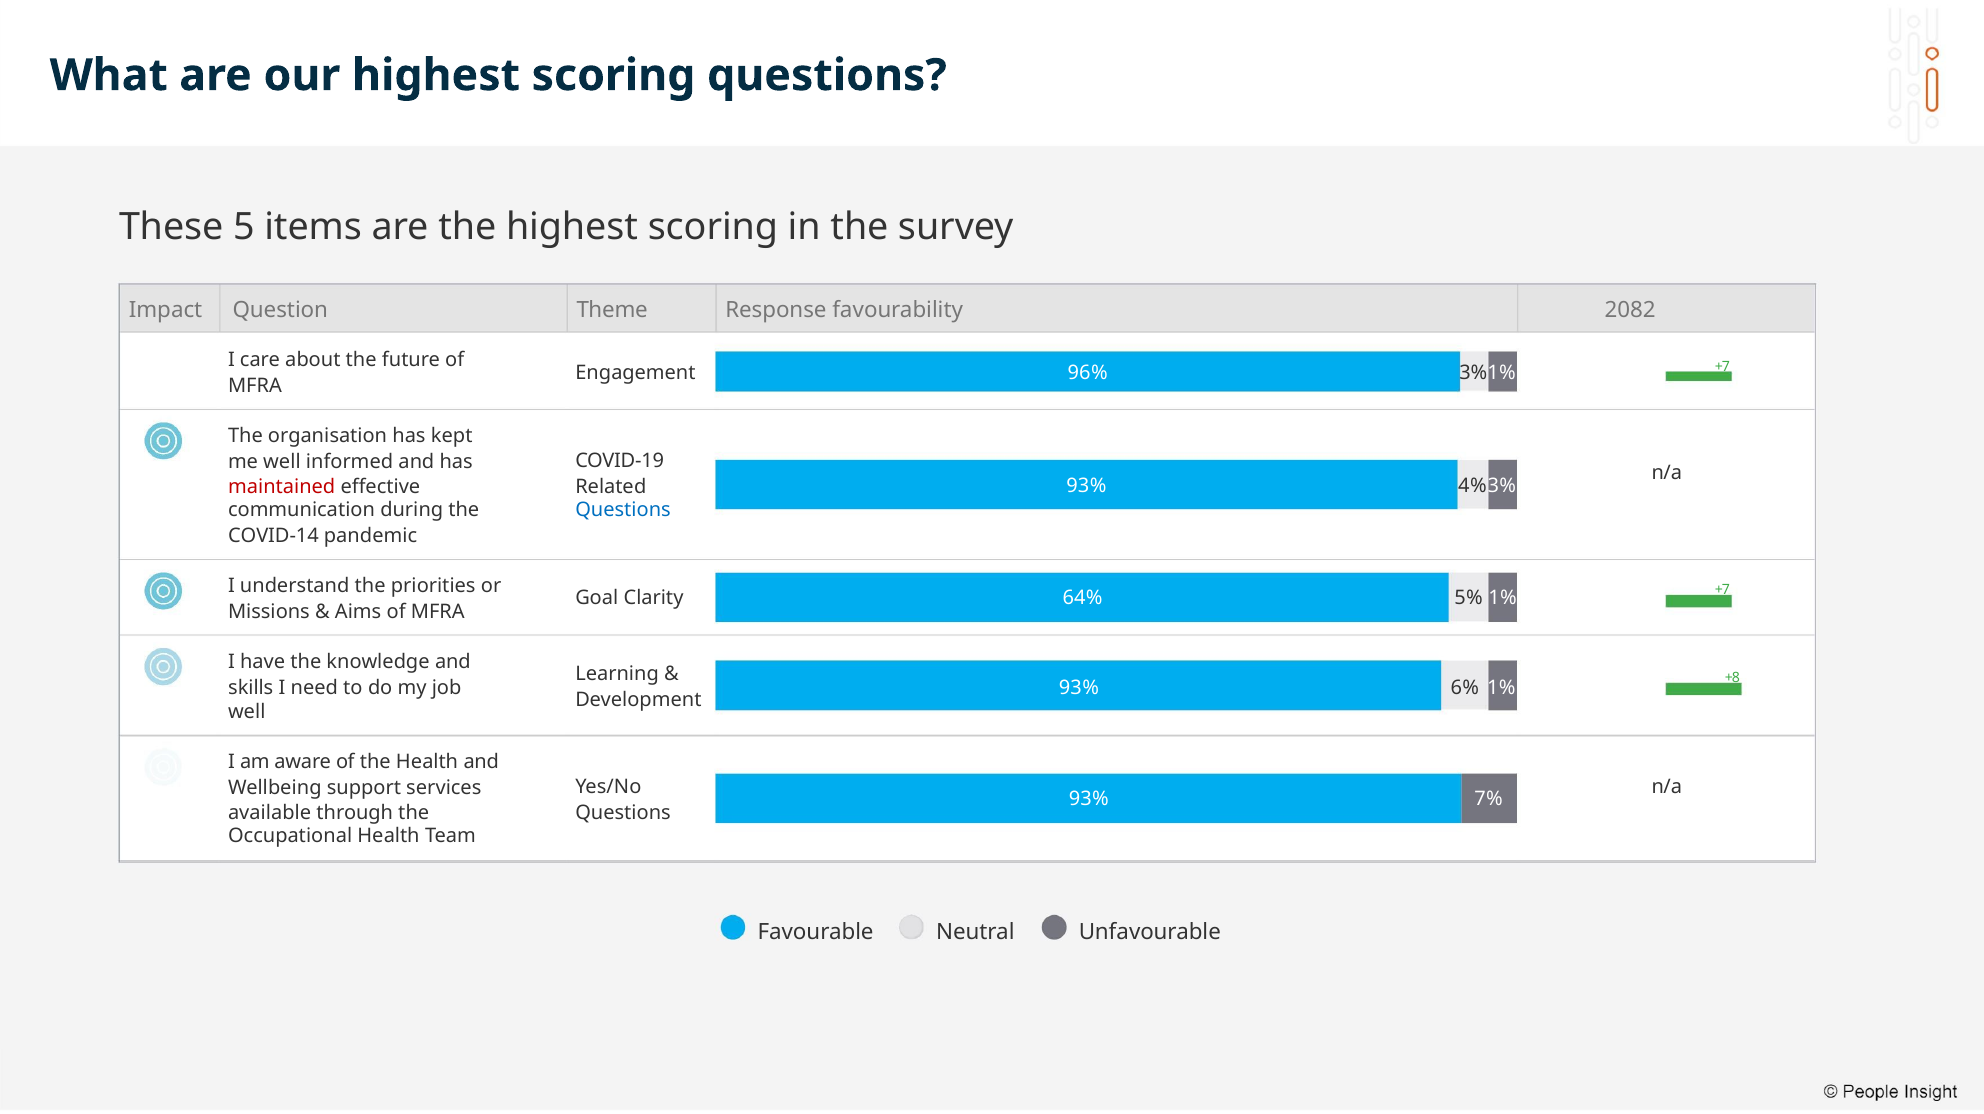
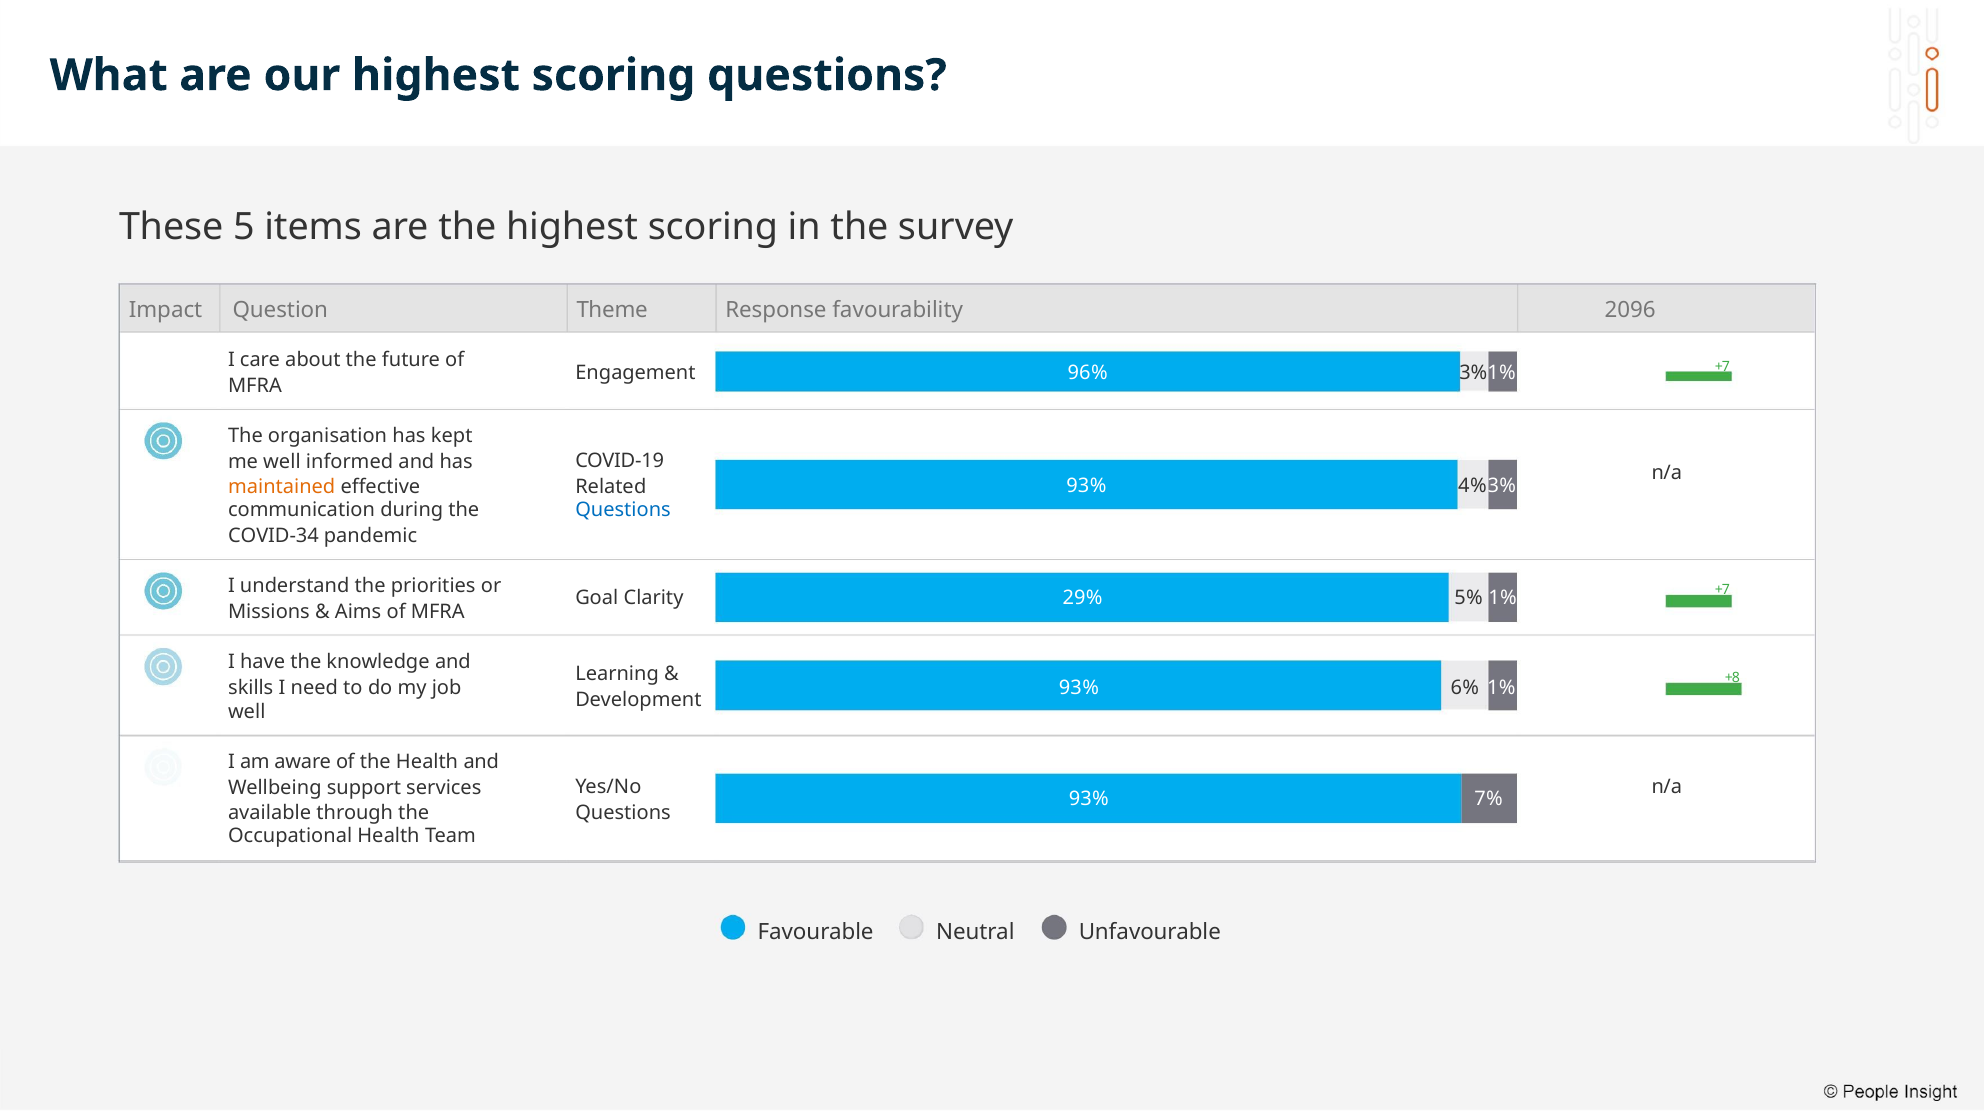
2082: 2082 -> 2096 (1630, 310)
maintained colour: red -> orange (282, 487)
COVID-14: COVID-14 -> COVID-34 (273, 536)
64%: 64% -> 29% (1083, 599)
